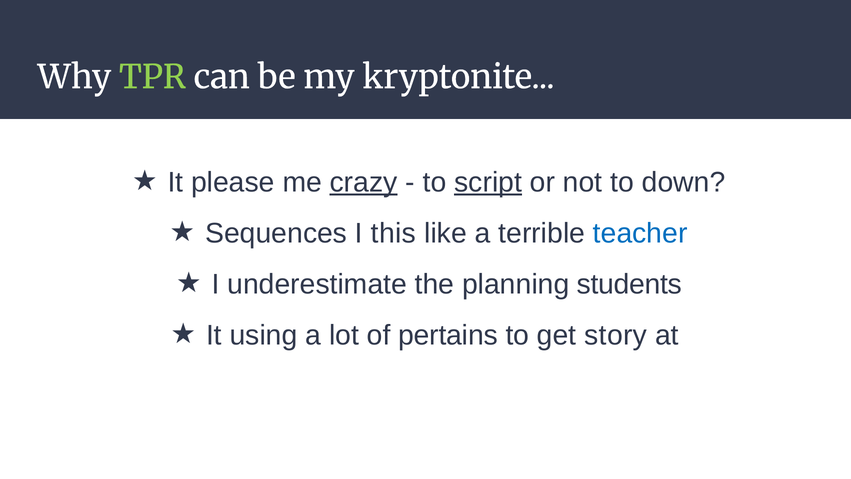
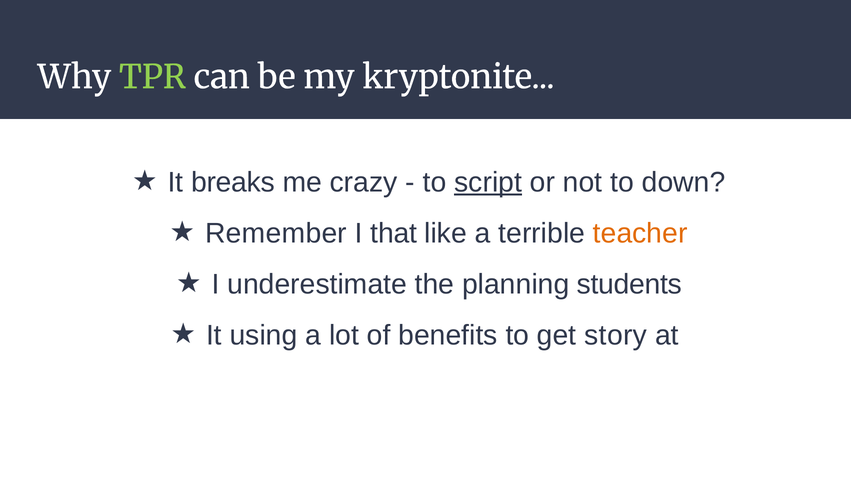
please: please -> breaks (233, 182)
crazy underline: present -> none (364, 182)
Sequences: Sequences -> Remember (276, 233)
this: this -> that (394, 233)
teacher colour: blue -> orange (640, 233)
pertains: pertains -> benefits (448, 335)
